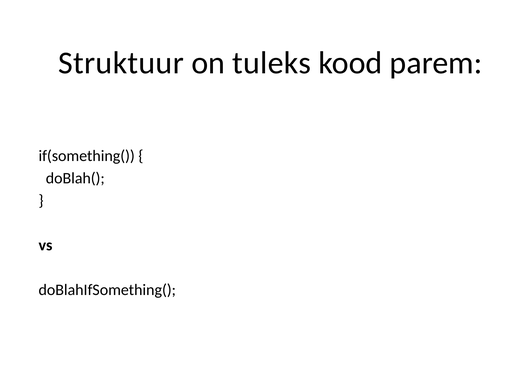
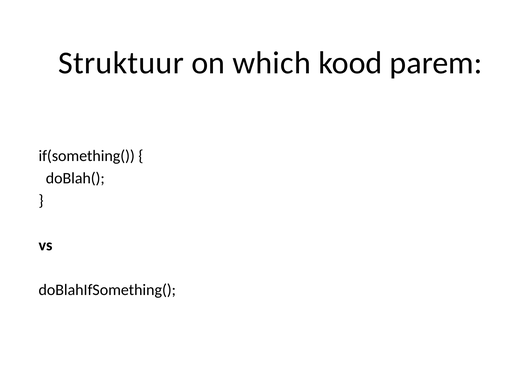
tuleks: tuleks -> which (272, 63)
